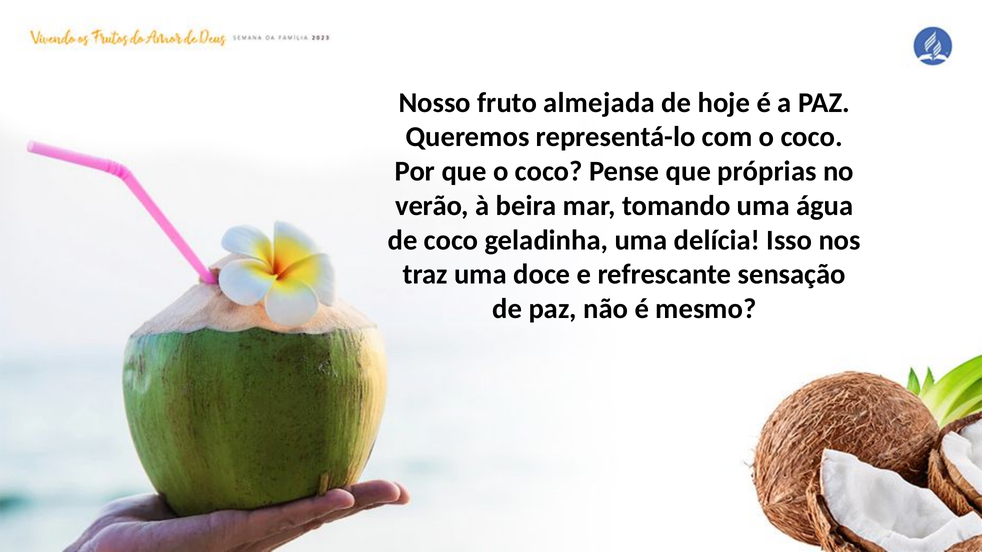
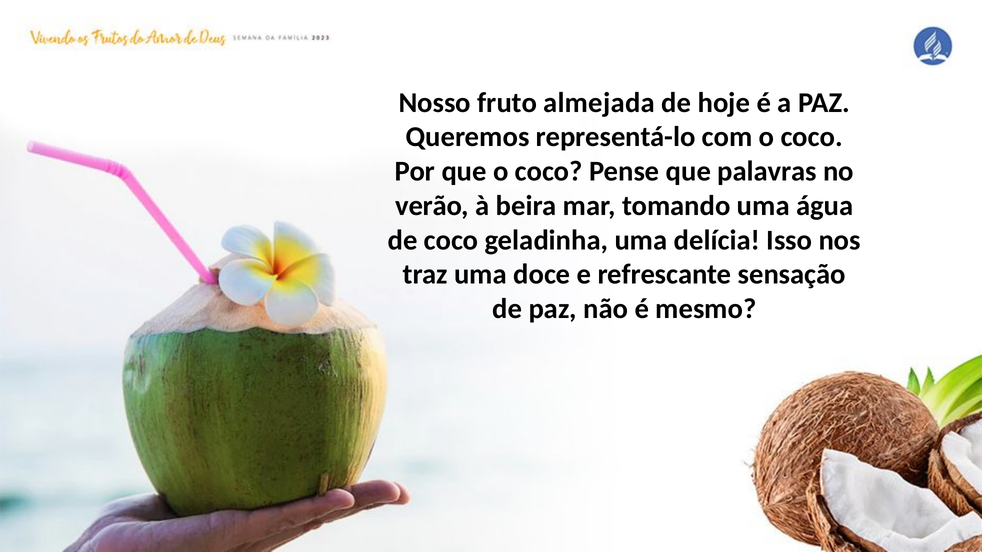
próprias: próprias -> palavras (767, 171)
